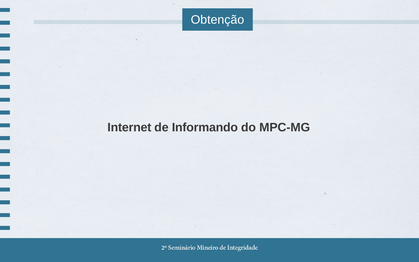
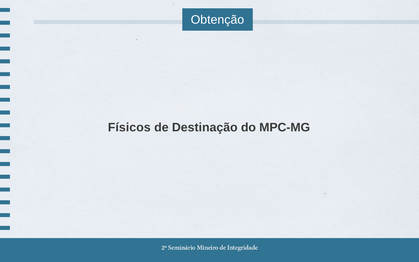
Internet: Internet -> Físicos (129, 128)
Informando: Informando -> Destinação (205, 128)
